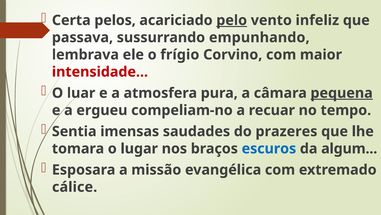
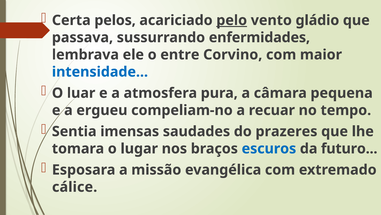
infeliz: infeliz -> gládio (317, 20)
empunhando: empunhando -> enfermidades (259, 37)
frígio: frígio -> entre (180, 55)
intensidade colour: red -> blue (100, 72)
pequena underline: present -> none (342, 93)
algum: algum -> futuro (349, 148)
